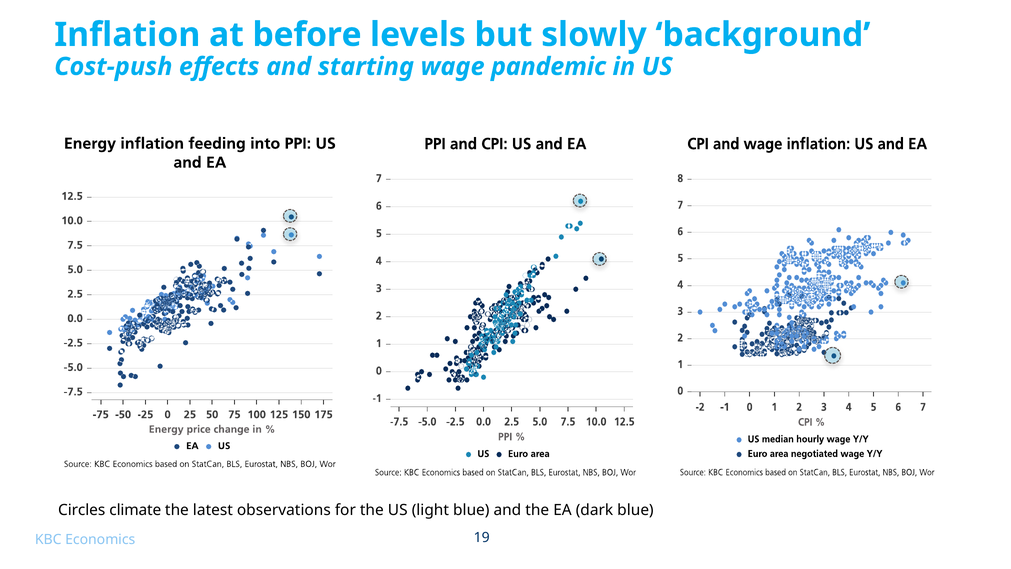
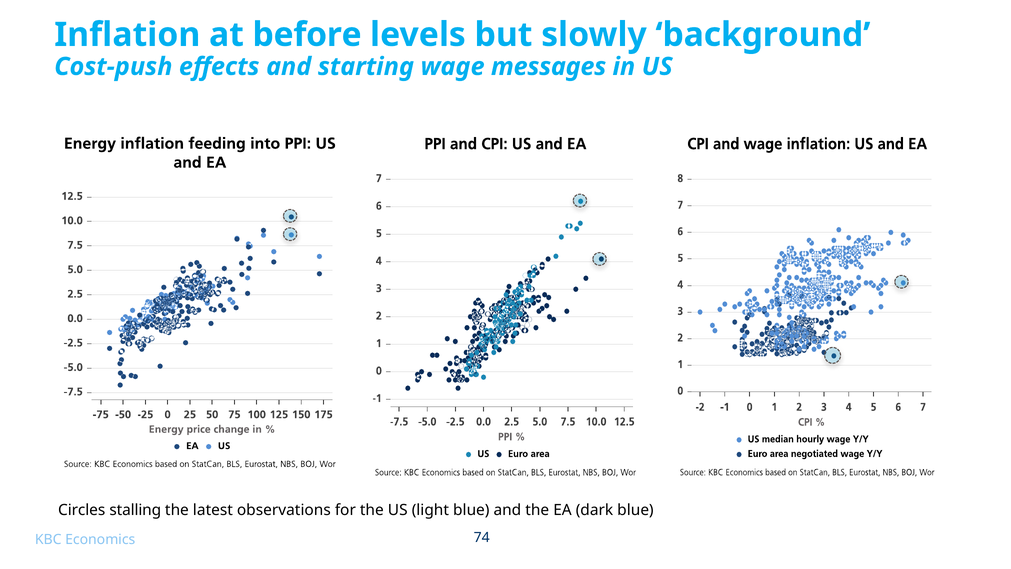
pandemic: pandemic -> messages (549, 67)
climate: climate -> stalling (135, 510)
19: 19 -> 74 (482, 537)
